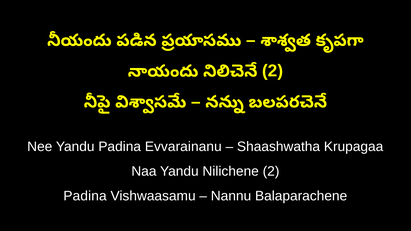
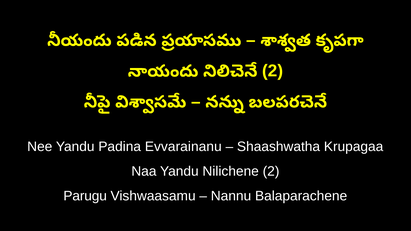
Padina: Padina -> Parugu (85, 196)
